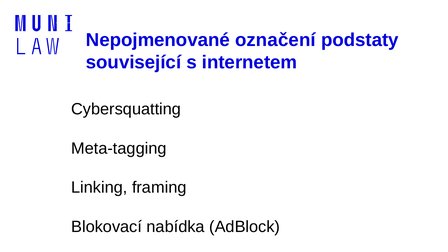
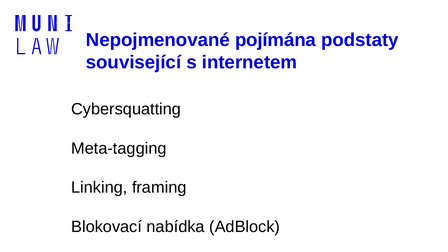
označení: označení -> pojímána (275, 40)
